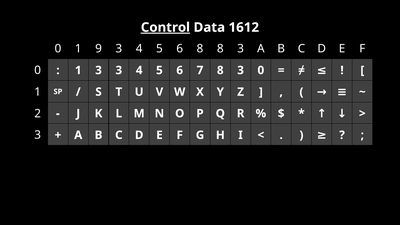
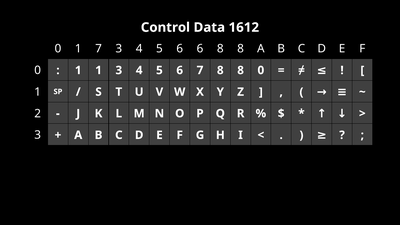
Control underline: present -> none (165, 27)
1 9: 9 -> 7 (99, 49)
6 8: 8 -> 6 (200, 49)
3: 3 -> 8 (241, 49)
1 3: 3 -> 1 (99, 70)
7 8 3: 3 -> 8 (241, 70)
